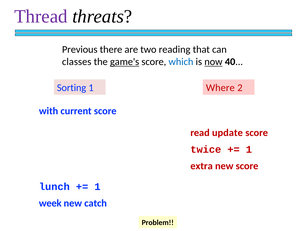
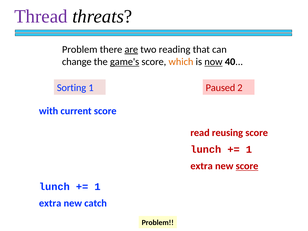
Previous: Previous -> Problem (80, 49)
are underline: none -> present (131, 49)
classes: classes -> change (77, 62)
which colour: blue -> orange (181, 62)
Where: Where -> Paused (220, 88)
update: update -> reusing (227, 133)
twice: twice -> lunch (206, 149)
score underline: none -> present (247, 166)
week: week -> extra (50, 203)
